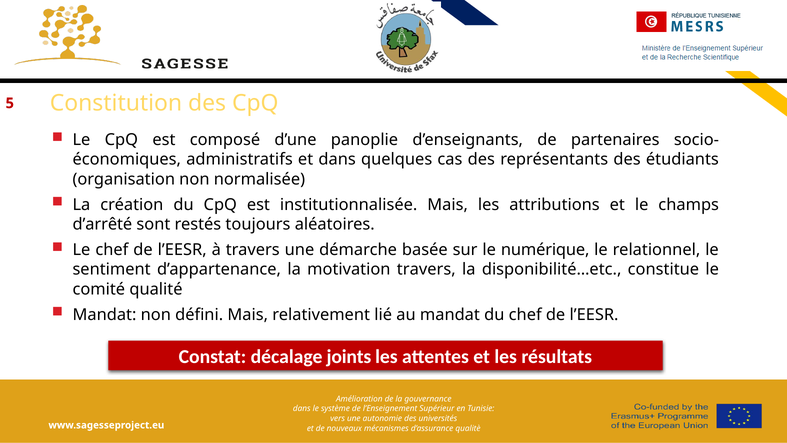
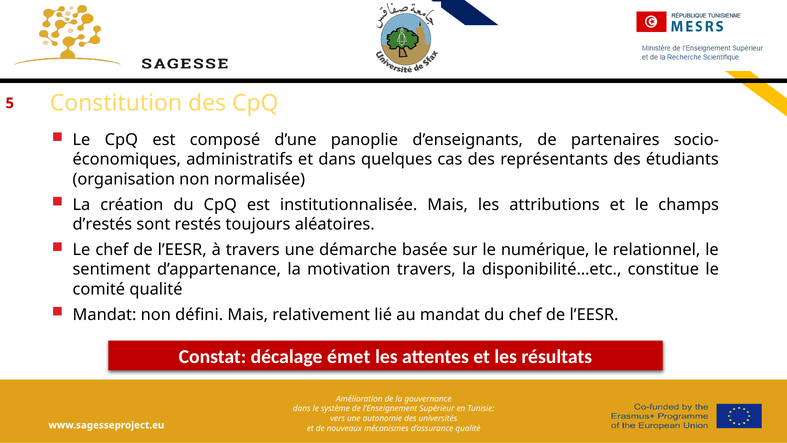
d’arrêté: d’arrêté -> d’restés (102, 224)
joints: joints -> émet (349, 357)
